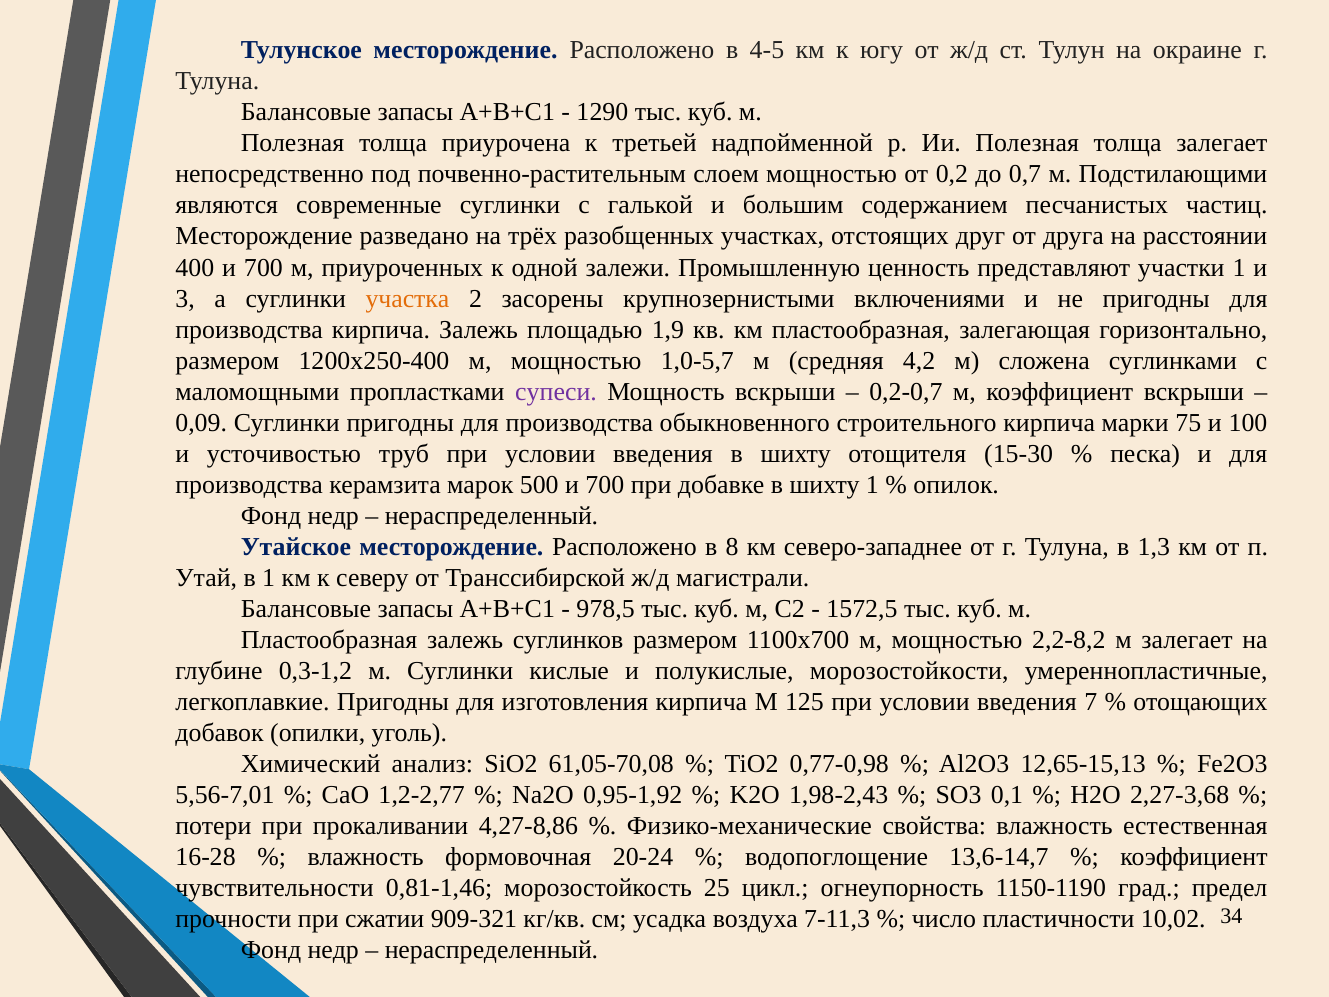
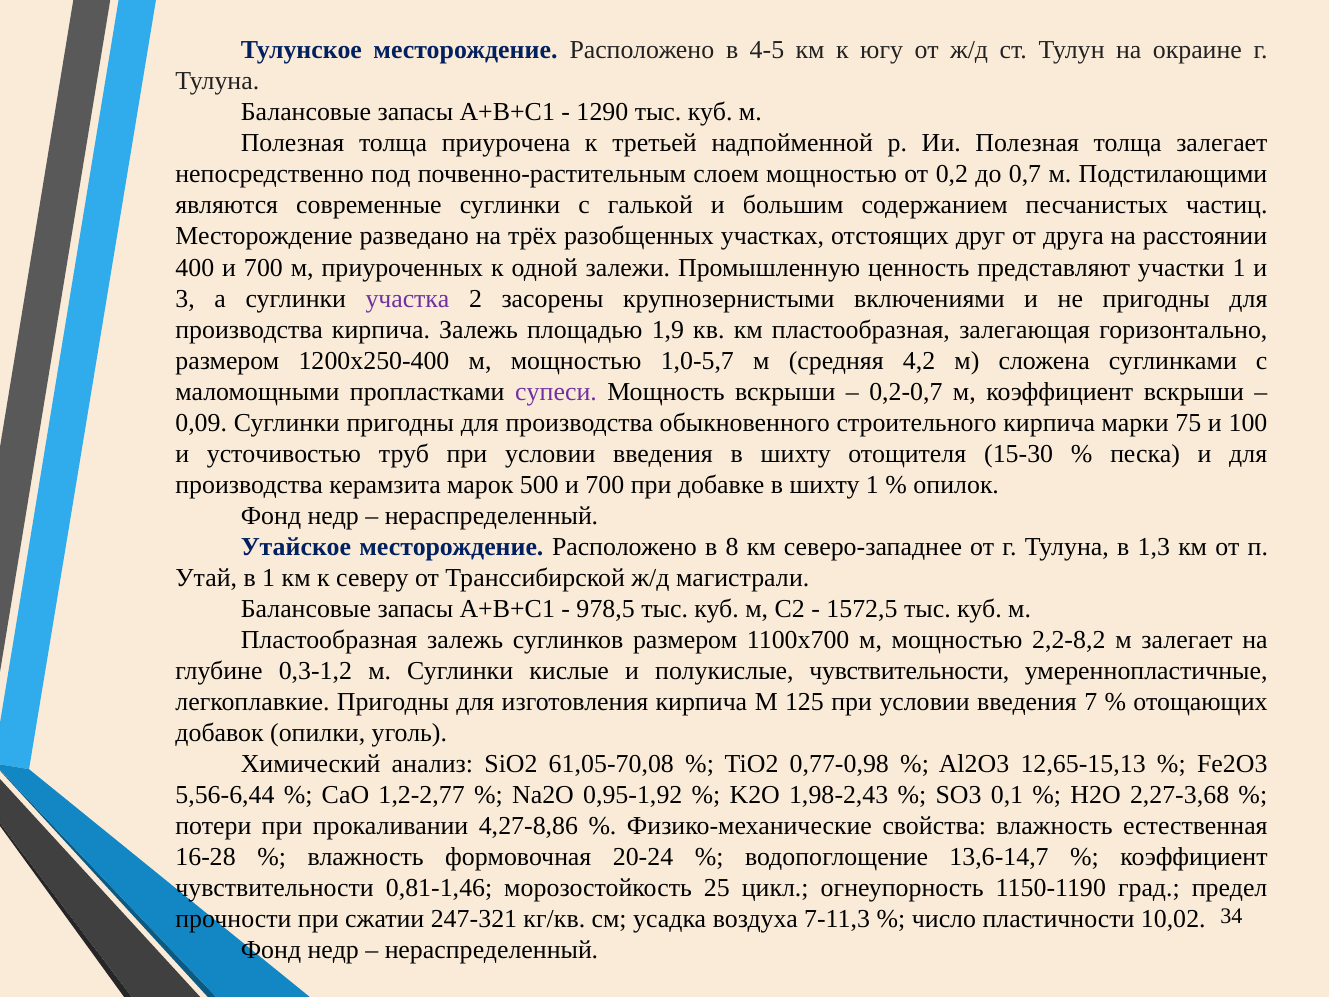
участка colour: orange -> purple (408, 298)
полукислые морозостойкости: морозостойкости -> чувствительности (909, 671)
5,56-7,01: 5,56-7,01 -> 5,56-6,44 (225, 795)
909-321: 909-321 -> 247-321 (474, 919)
